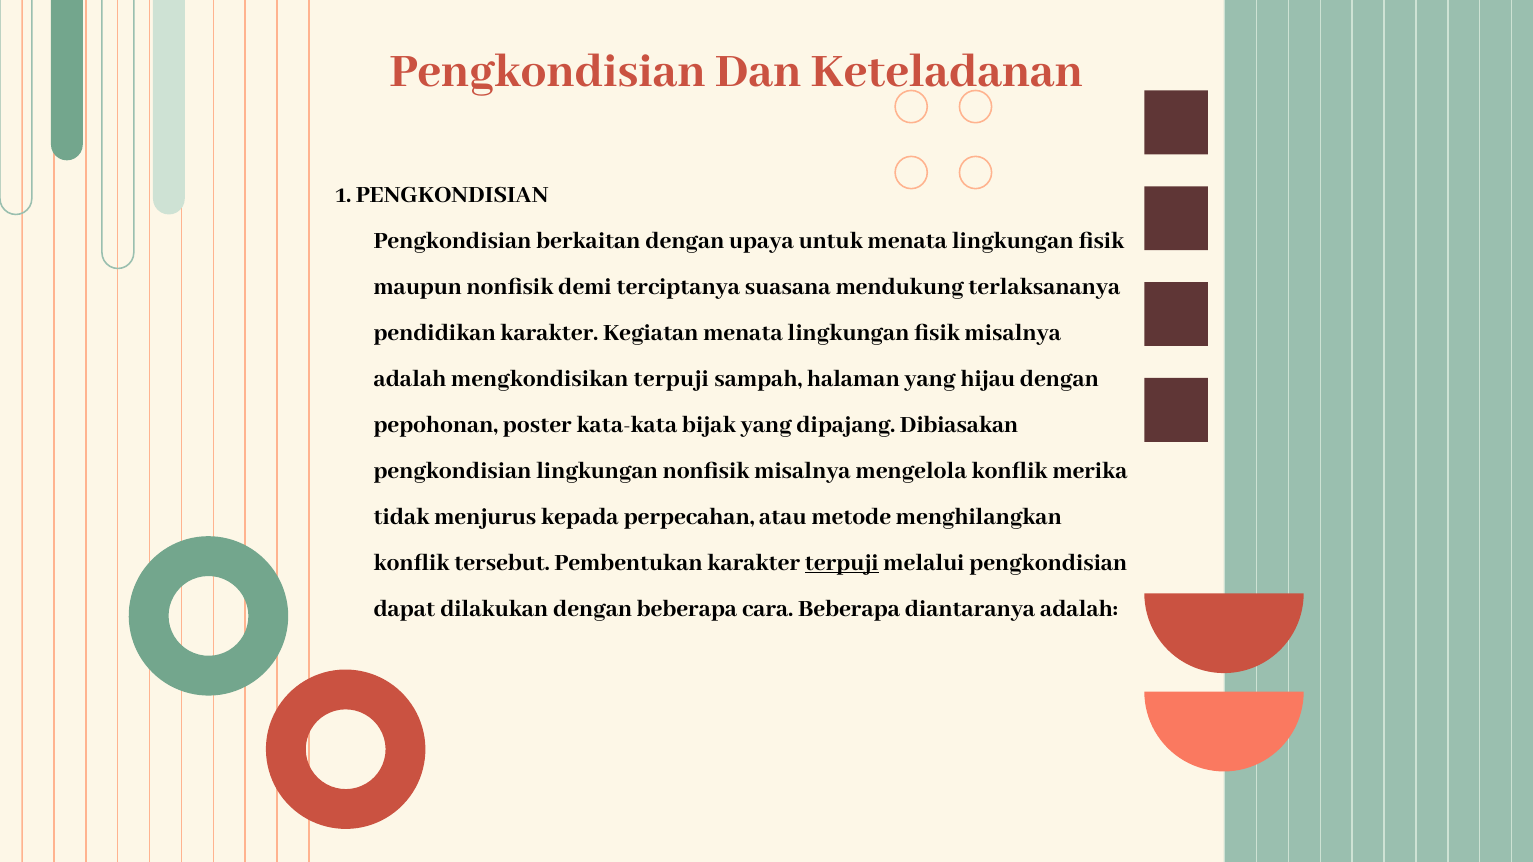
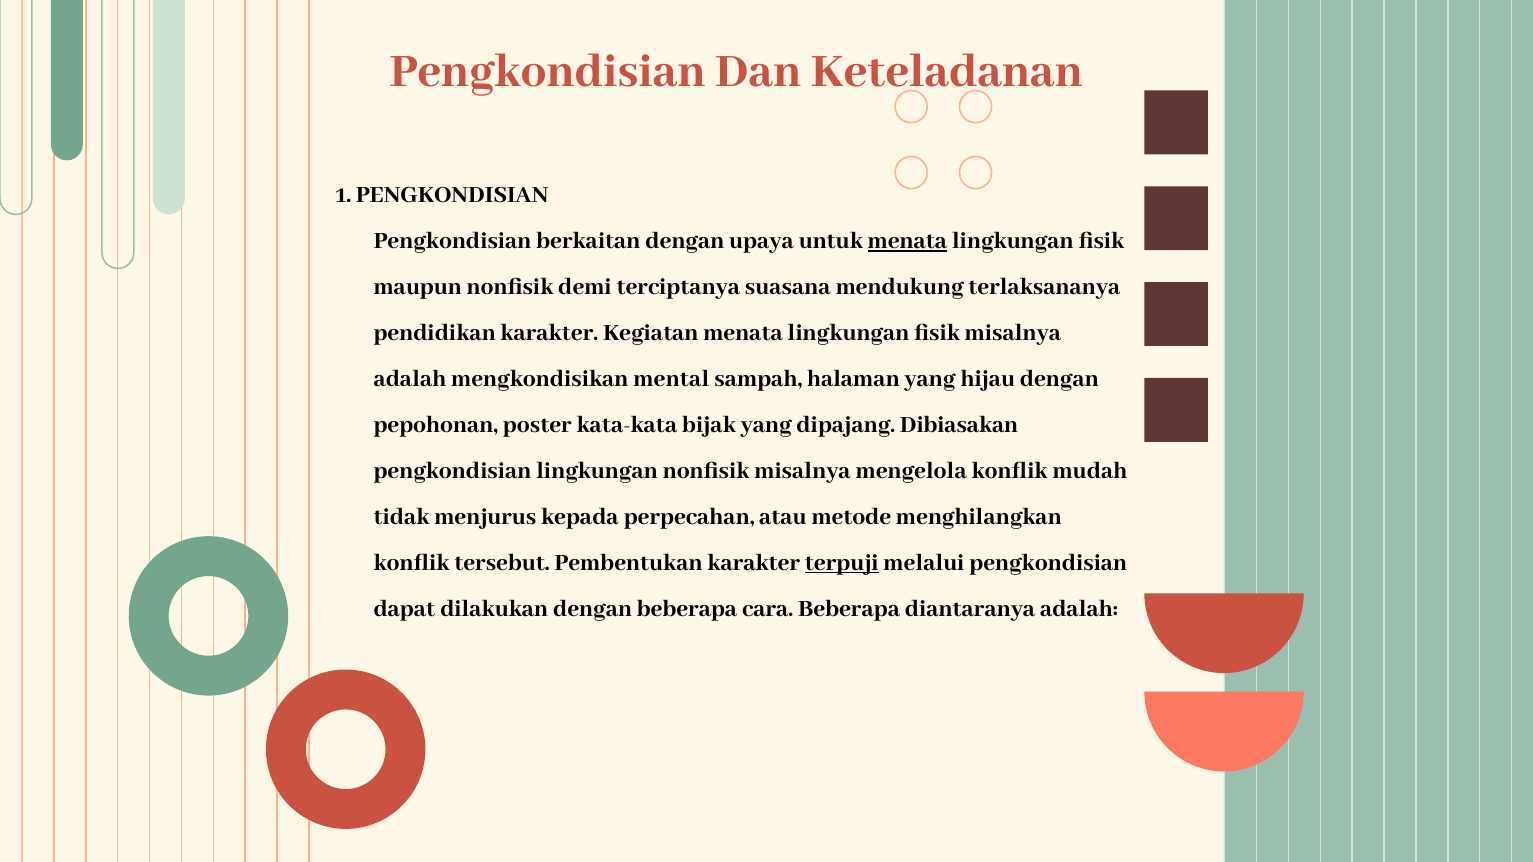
menata underline: none -> present (907, 240)
mengkondisikan terpuji: terpuji -> mental (671, 378)
merika: merika -> mudah (1090, 470)
